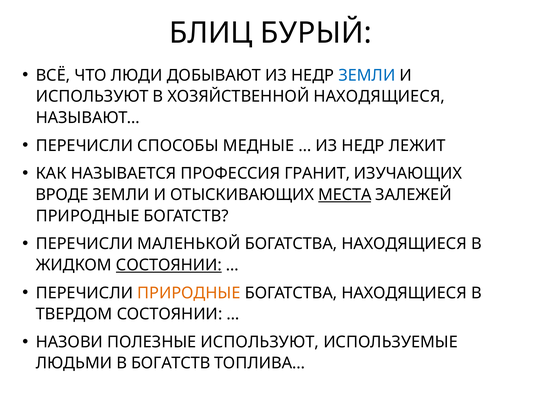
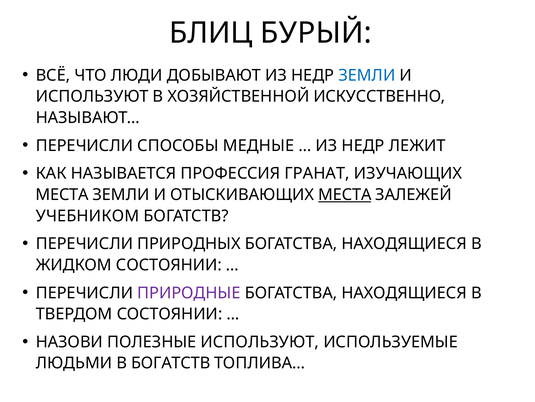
ХОЗЯЙСТВЕННОЙ НАХОДЯЩИЕСЯ: НАХОДЯЩИЕСЯ -> ИСКУССТВЕННО (379, 96)
ГРАНИТ: ГРАНИТ -> ГРАНАТ (317, 173)
ВРОДЕ: ВРОДЕ -> МЕСТА (62, 194)
ПРИРОДНЫЕ: ПРИРОДНЫЕ -> УЧЕБНИКОМ (88, 216)
МАЛЕНЬКОЙ: МАЛЕНЬКОЙ -> ПРИРОДНЫХ (189, 243)
СОСТОЯНИИ underline: present -> none (169, 265)
ПРИРОДНЫЕ colour: orange -> purple (189, 292)
